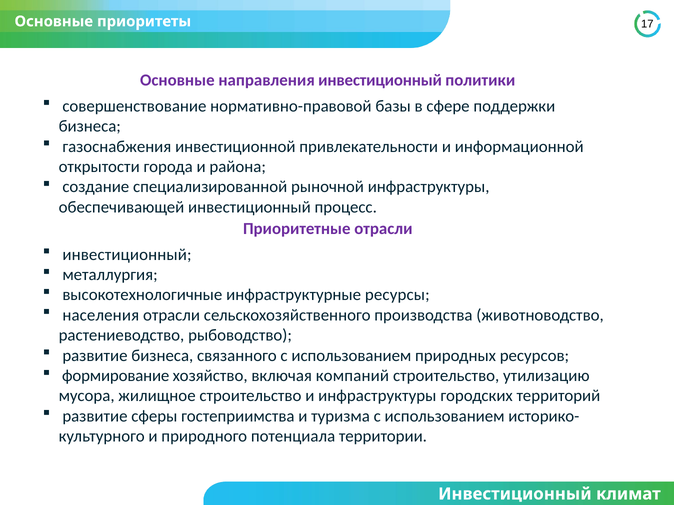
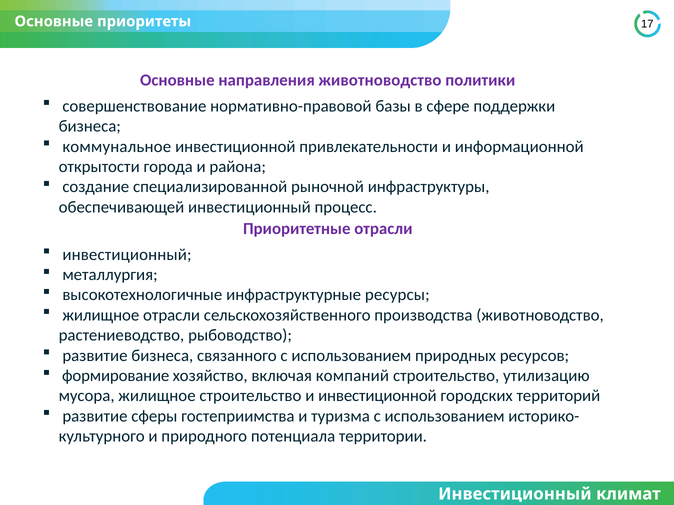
направления инвестиционный: инвестиционный -> животноводство (380, 80)
газоснабжения: газоснабжения -> коммунальное (117, 147)
населения: населения -> жилищное (101, 315)
и инфраструктуры: инфраструктуры -> инвестиционной (377, 396)
